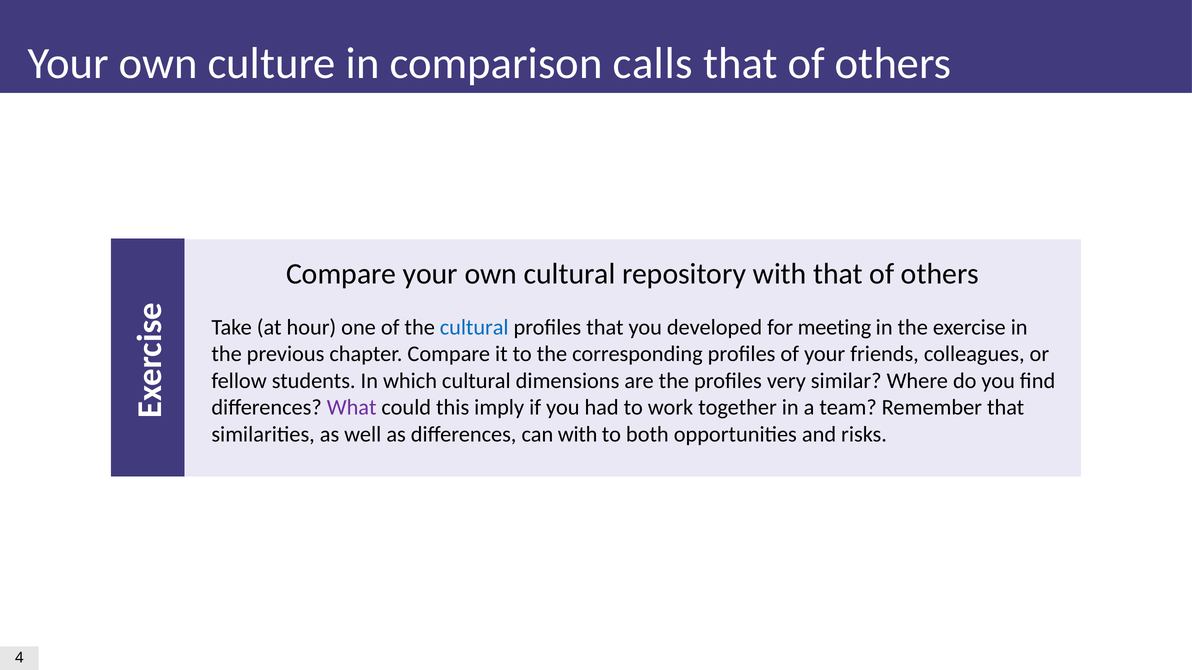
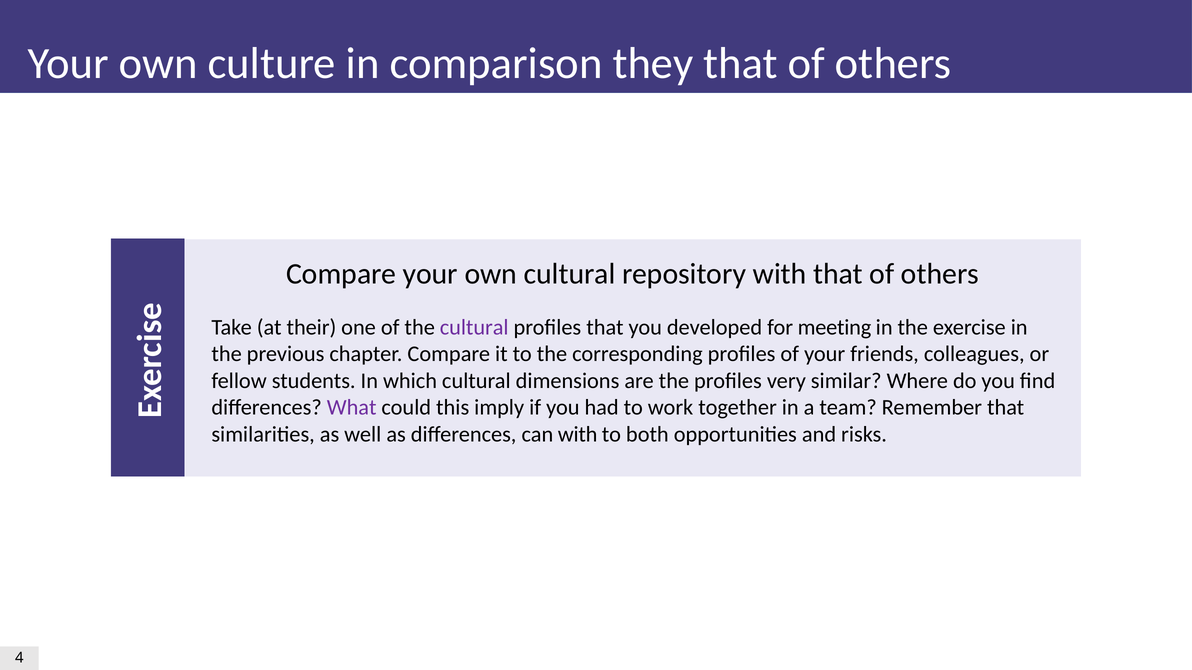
calls: calls -> they (653, 63)
hour: hour -> their (311, 327)
cultural colour: blue -> purple (474, 327)
